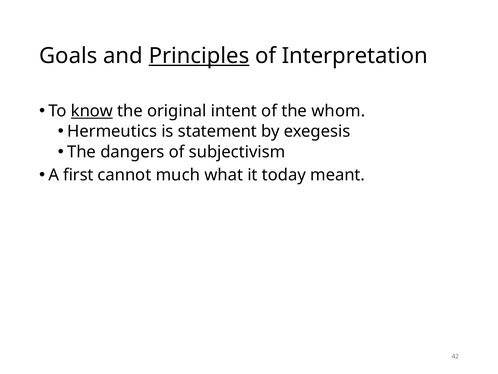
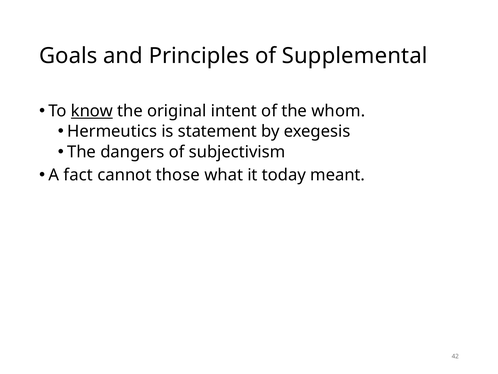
Principles underline: present -> none (199, 56)
Interpretation: Interpretation -> Supplemental (355, 56)
first: first -> fact (78, 175)
much: much -> those (178, 175)
